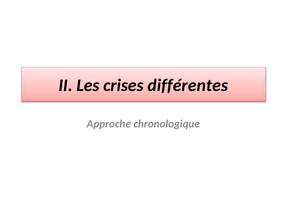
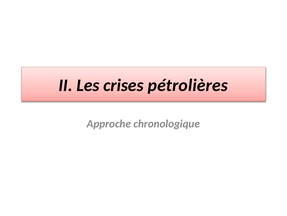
différentes: différentes -> pétrolières (188, 85)
